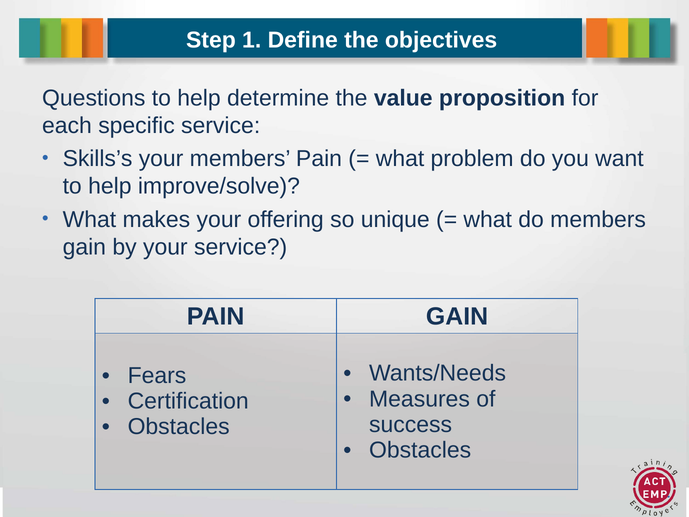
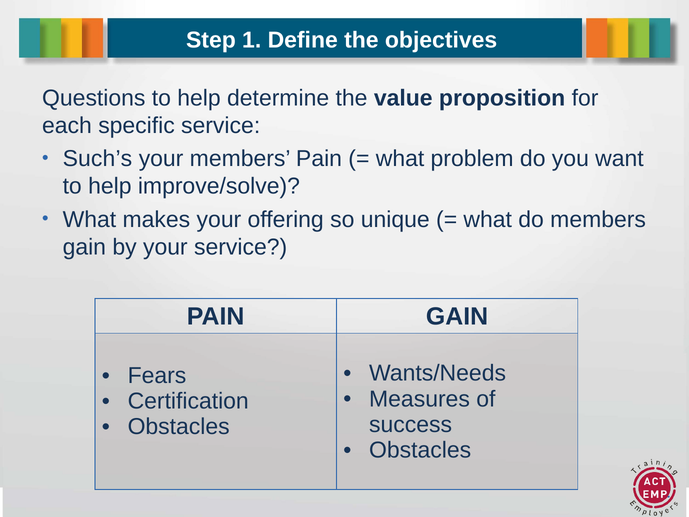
Skills’s: Skills’s -> Such’s (97, 159)
